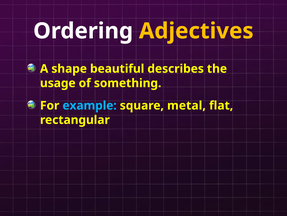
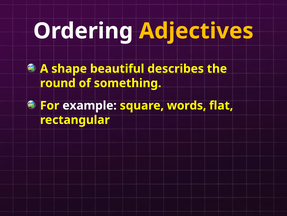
usage: usage -> round (58, 83)
example colour: light blue -> white (90, 105)
metal: metal -> words (187, 105)
